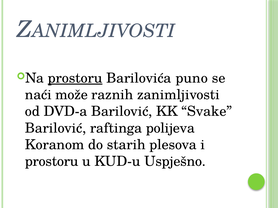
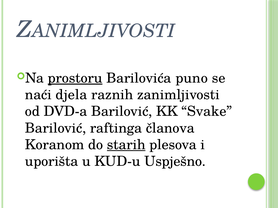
može: može -> djela (71, 95)
polijeva: polijeva -> članova (170, 128)
starih underline: none -> present (126, 145)
prostoru: prostoru -> uporišta (52, 162)
